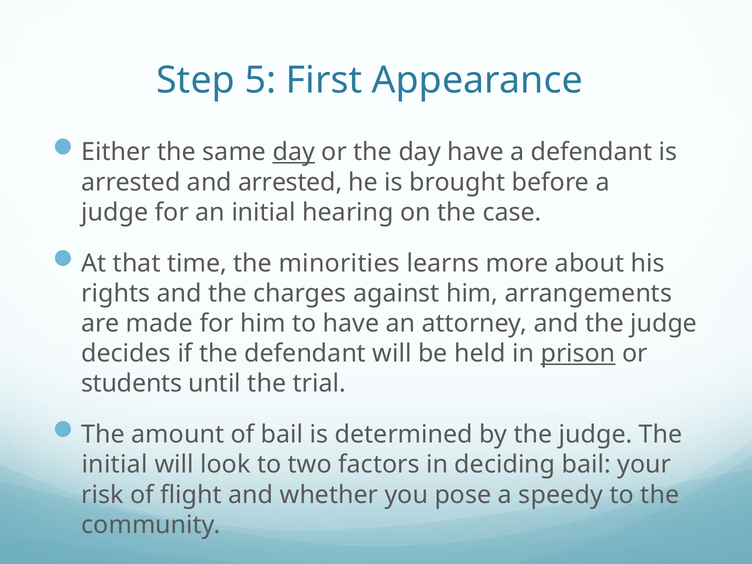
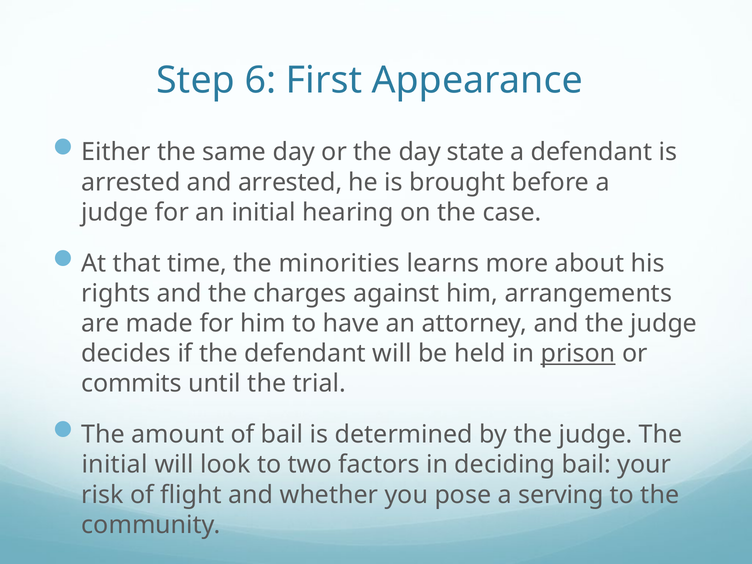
5: 5 -> 6 (260, 80)
day underline: present -> none (294, 152)
day have: have -> state (476, 152)
students: students -> commits (132, 384)
speedy: speedy -> serving (561, 495)
